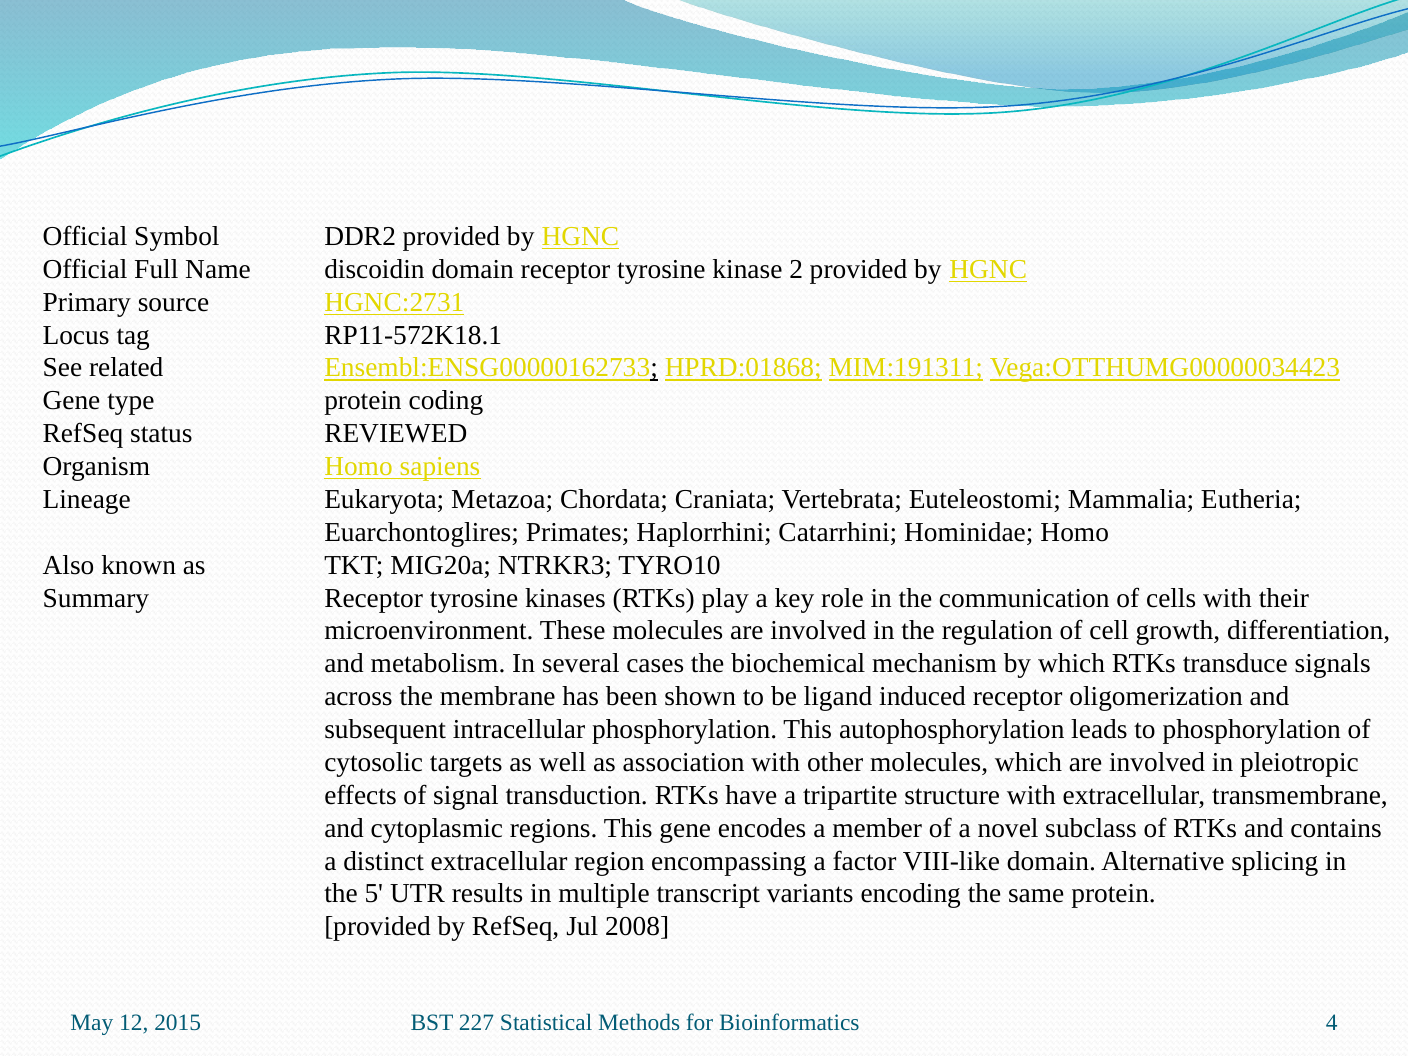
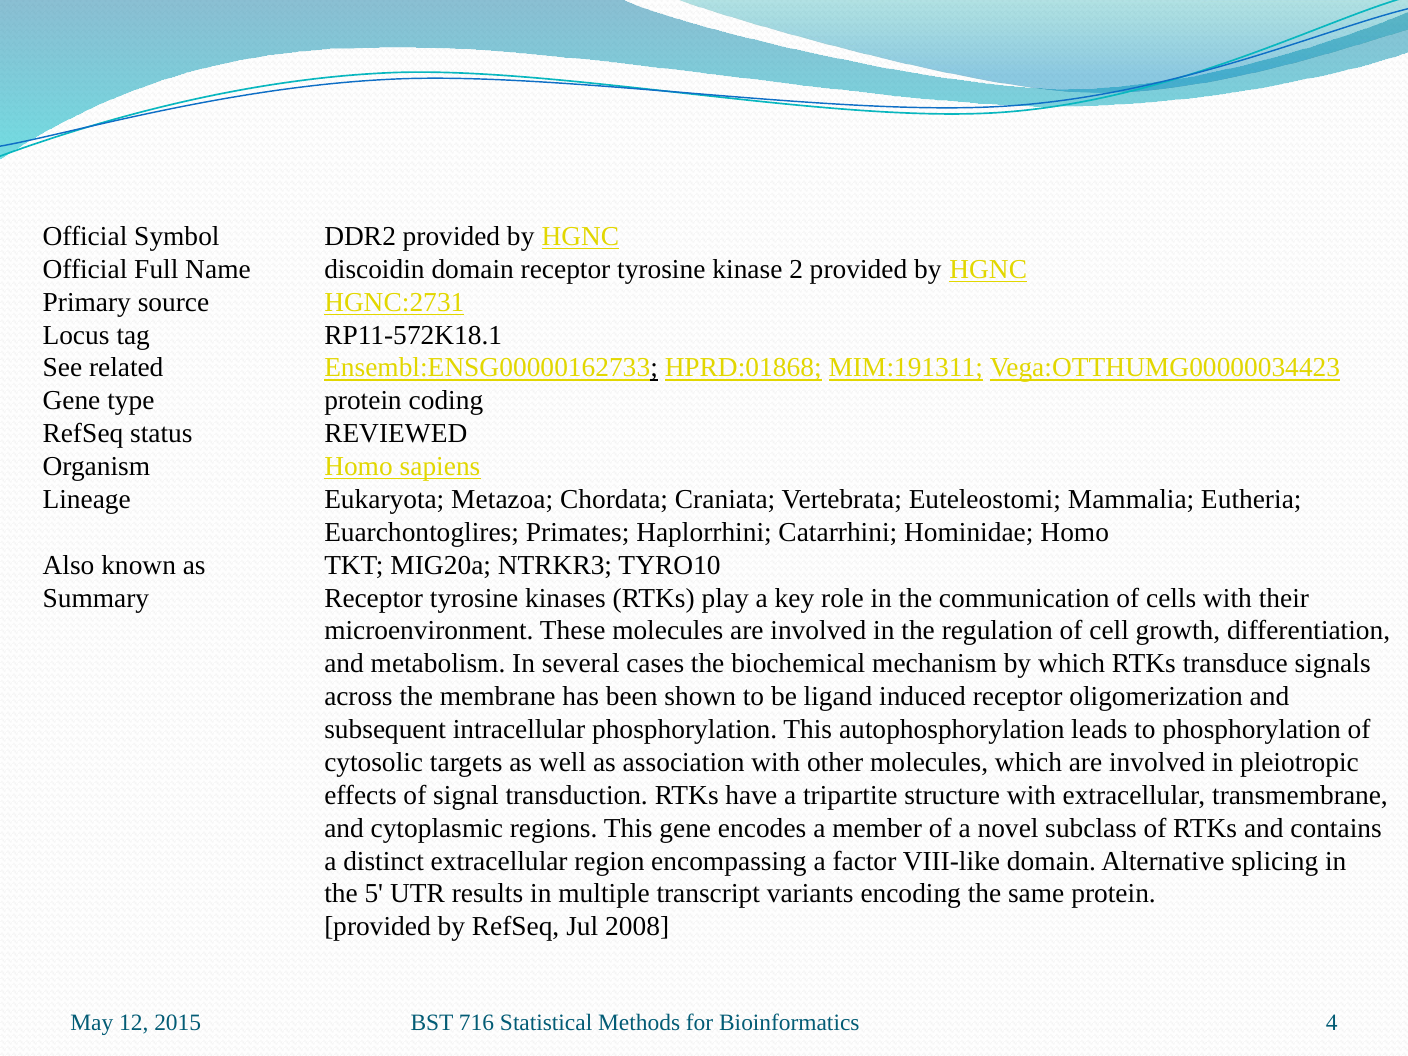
227: 227 -> 716 (477, 1022)
